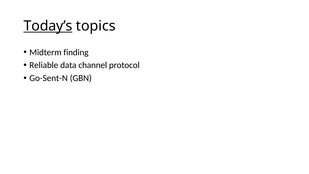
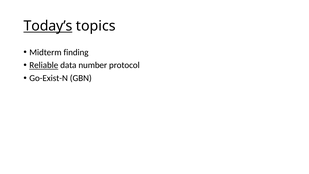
Reliable underline: none -> present (44, 65)
channel: channel -> number (93, 65)
Go-Sent-N: Go-Sent-N -> Go-Exist-N (49, 78)
